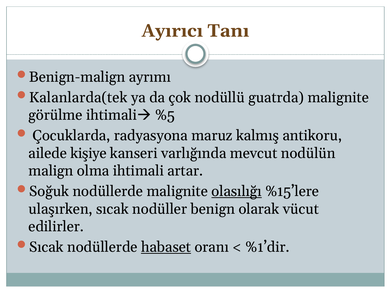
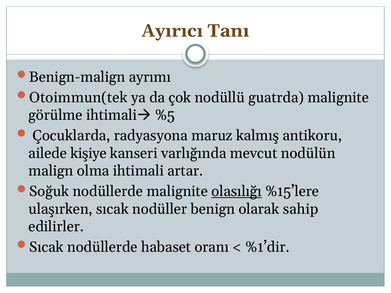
Kalanlarda(tek: Kalanlarda(tek -> Otoimmun(tek (78, 98)
vücut: vücut -> sahip (301, 209)
habaset underline: present -> none (166, 247)
